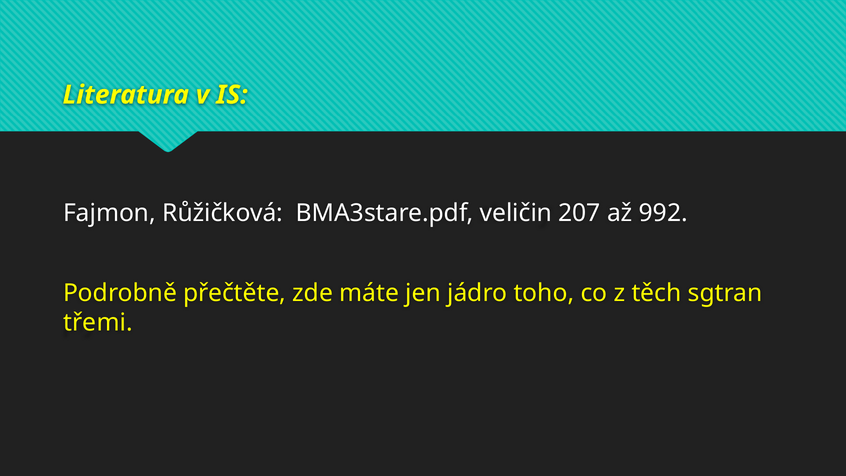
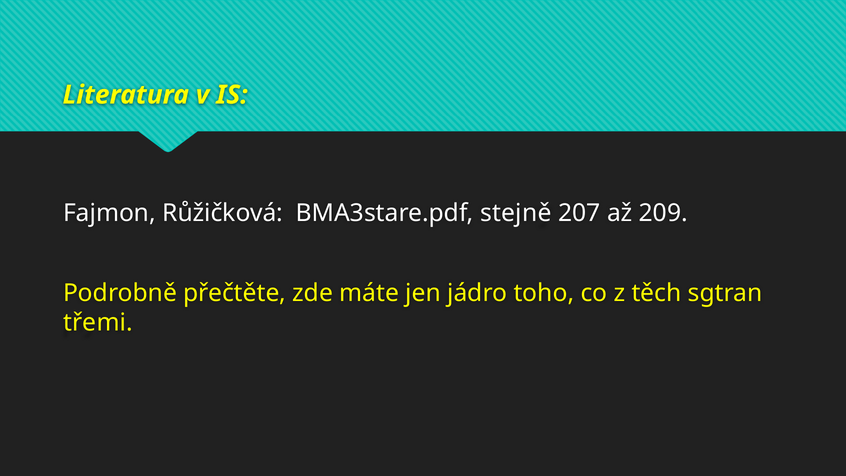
veličin: veličin -> stejně (516, 213)
992: 992 -> 209 (663, 213)
